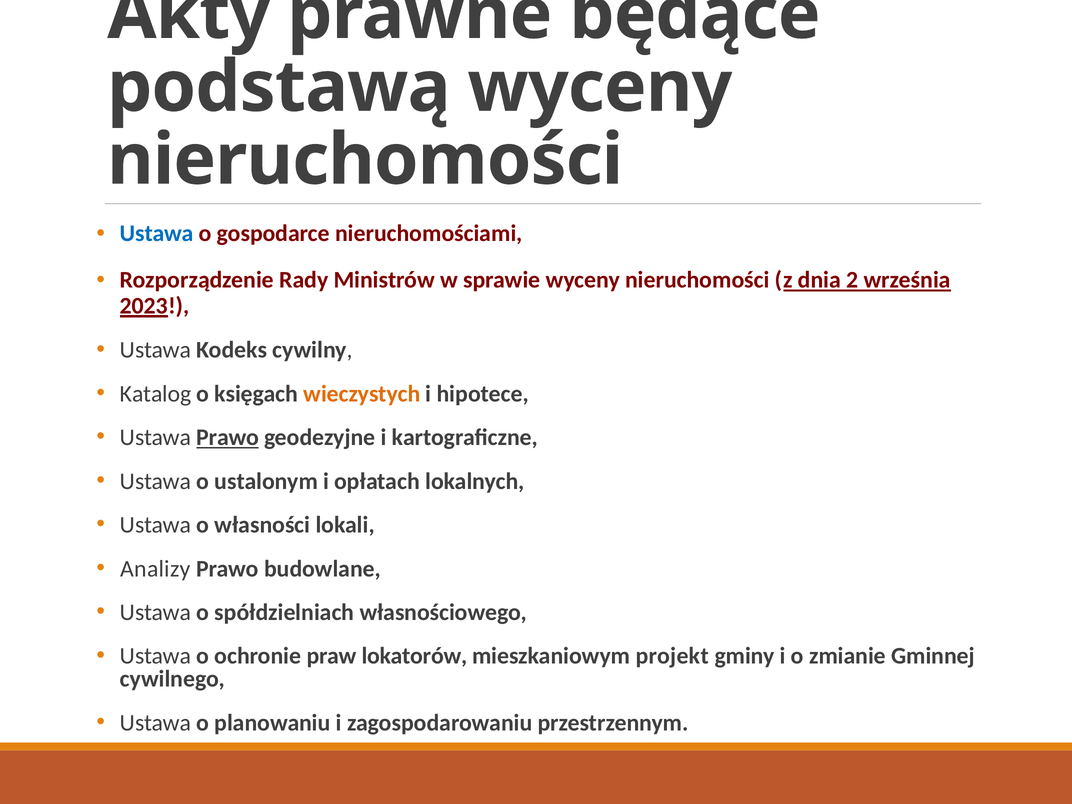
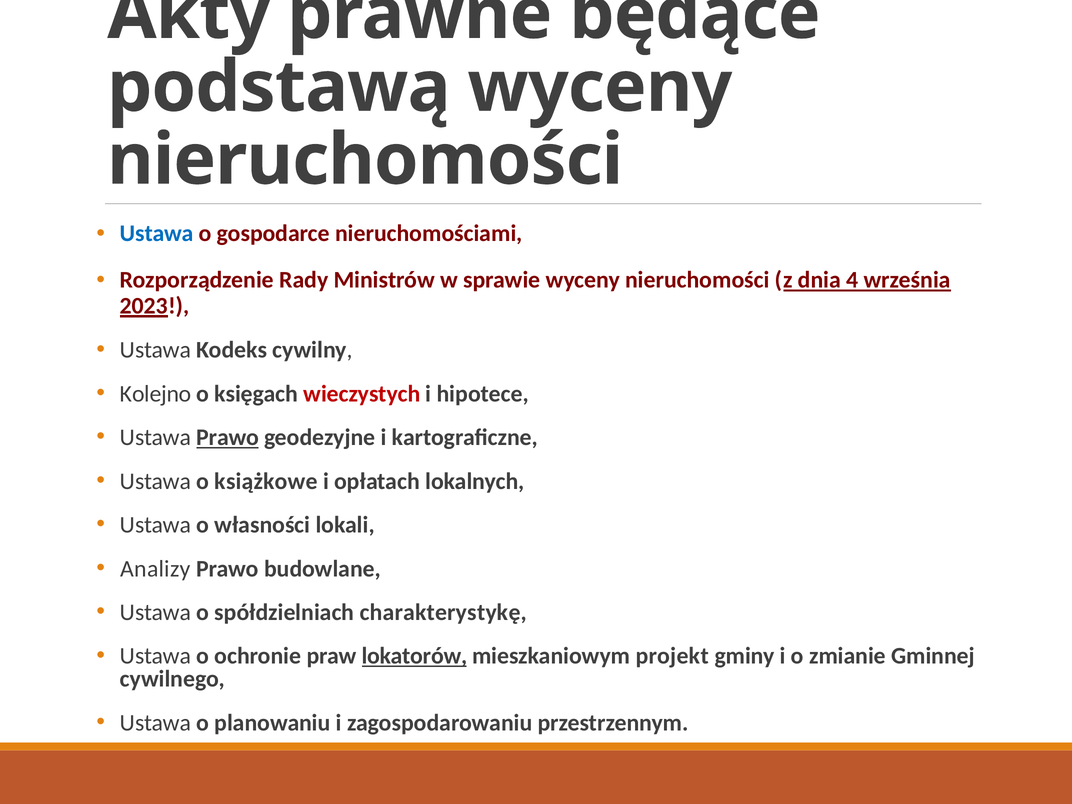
2: 2 -> 4 (852, 280)
Katalog: Katalog -> Kolejno (156, 394)
wieczystych colour: orange -> red (362, 394)
ustalonym: ustalonym -> książkowe (266, 481)
własnościowego: własnościowego -> charakterystykę (443, 612)
lokatorów underline: none -> present (414, 656)
